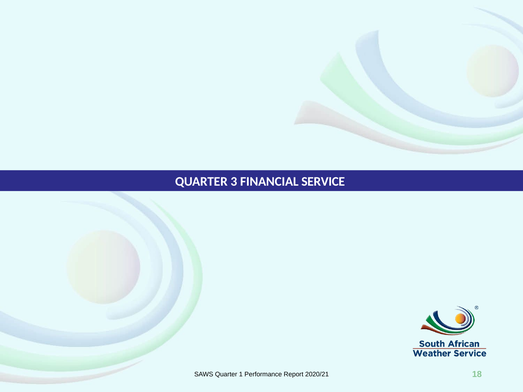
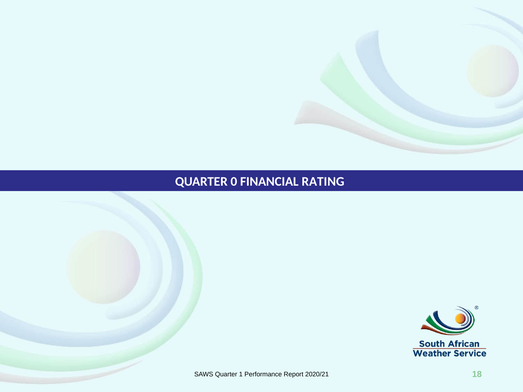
3: 3 -> 0 (234, 182)
SERVICE: SERVICE -> RATING (323, 182)
